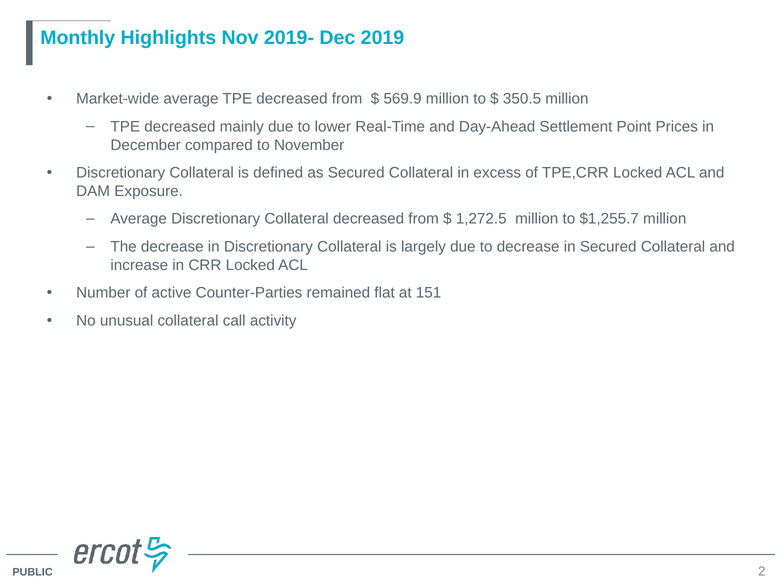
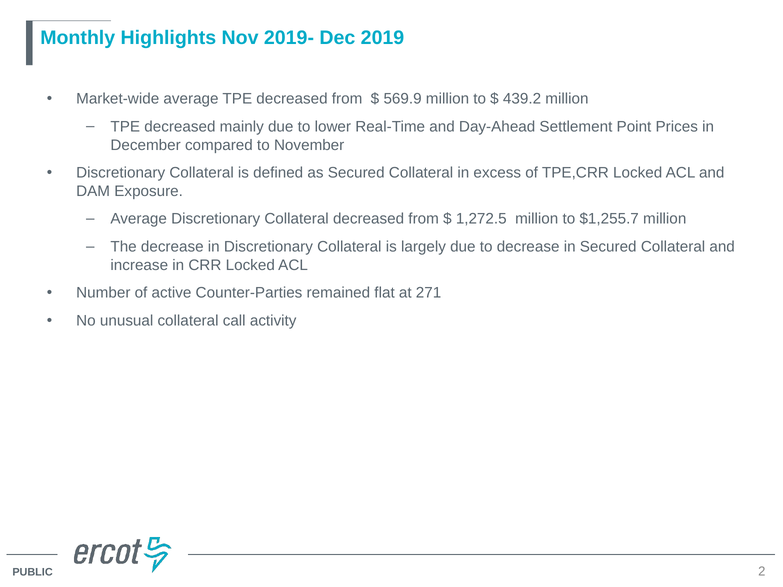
350.5: 350.5 -> 439.2 (522, 99)
151: 151 -> 271 (429, 293)
